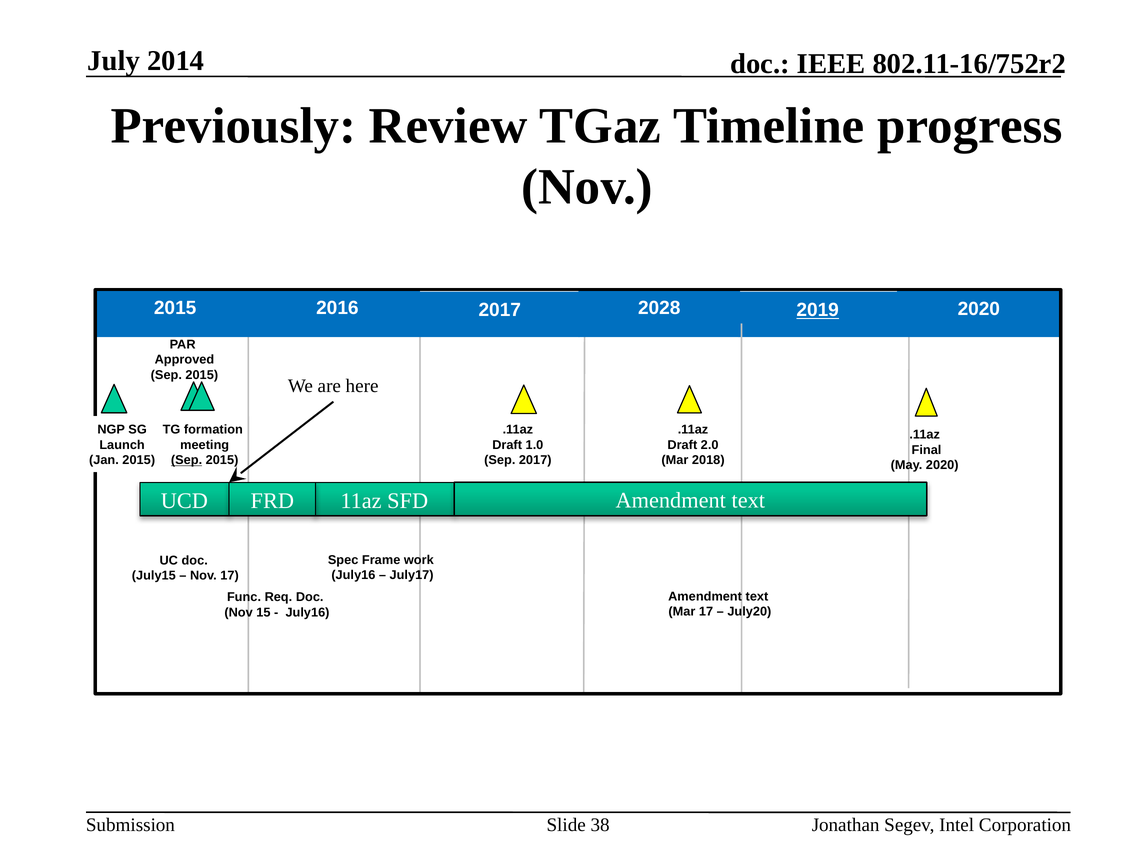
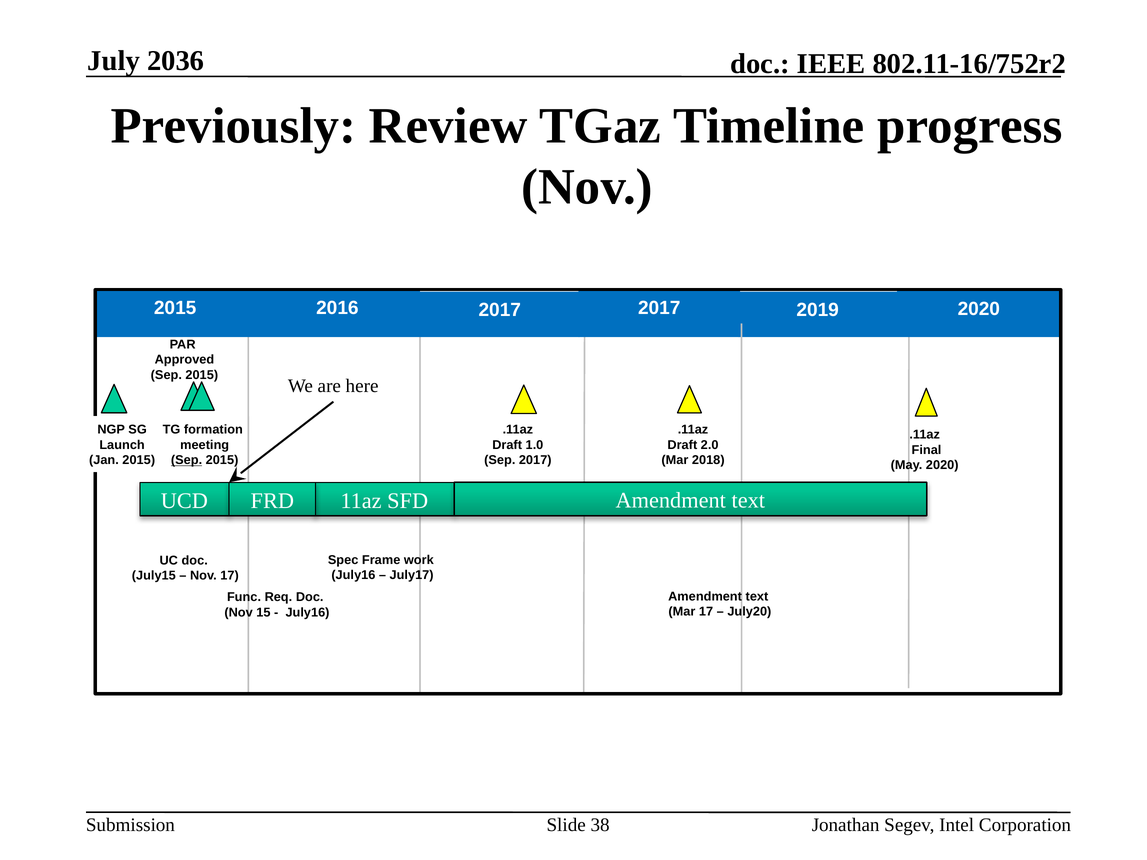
2014: 2014 -> 2036 (176, 61)
2015 2028: 2028 -> 2017 (659, 308)
2019 underline: present -> none (818, 310)
